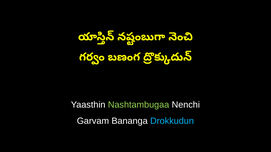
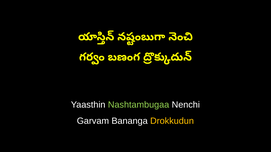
Drokkudun colour: light blue -> yellow (172, 121)
